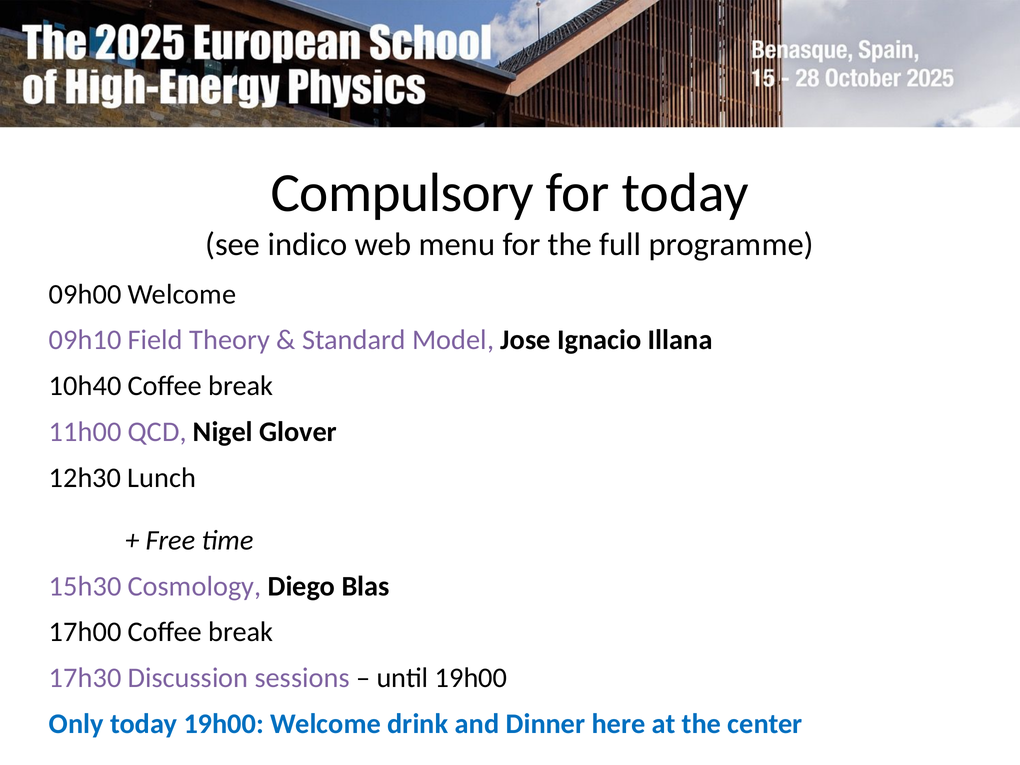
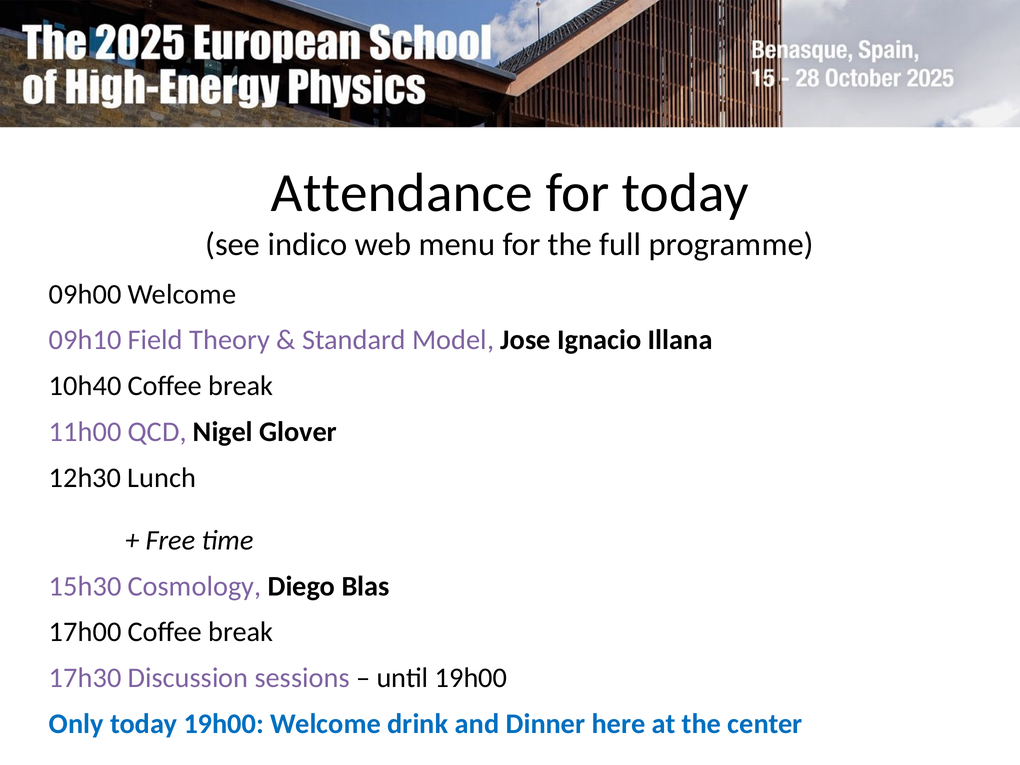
Compulsory: Compulsory -> Attendance (402, 193)
